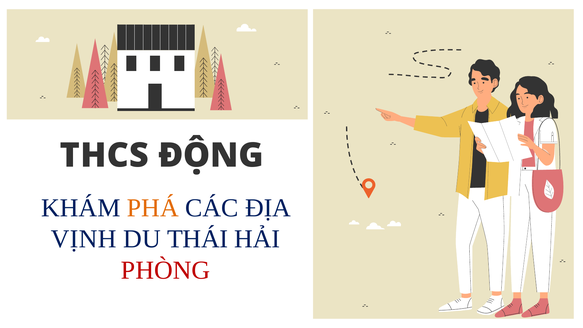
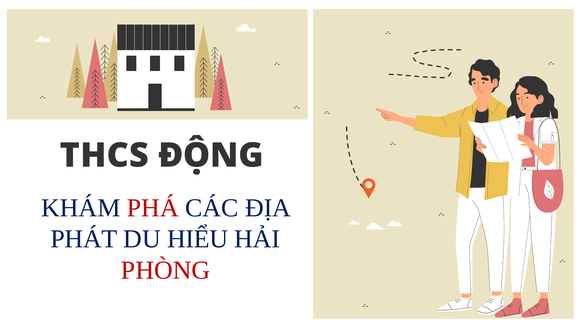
PHÁ colour: orange -> red (153, 208)
VỊNH: VỊNH -> PHÁT (84, 239)
THÁI: THÁI -> HIỂU (198, 239)
